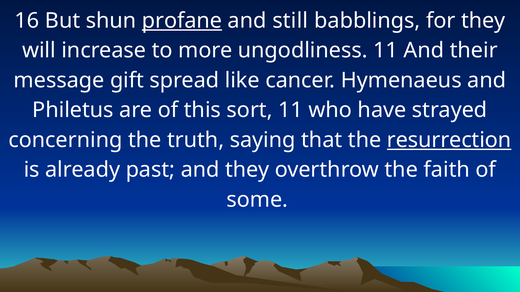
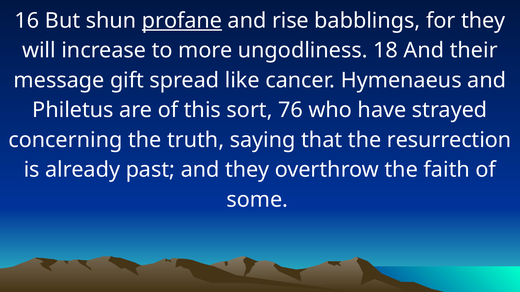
still: still -> rise (290, 21)
ungodliness 11: 11 -> 18 (386, 51)
sort 11: 11 -> 76 (291, 110)
resurrection underline: present -> none (449, 140)
